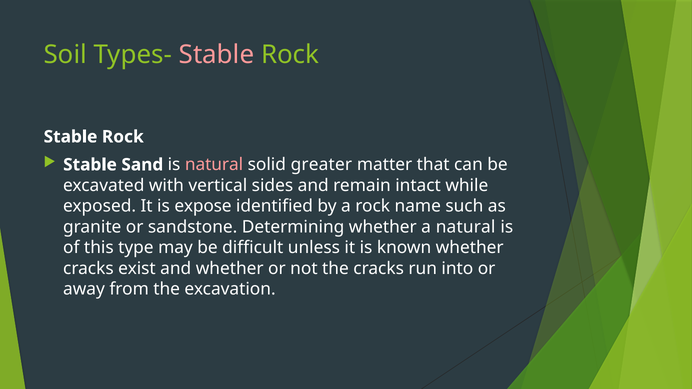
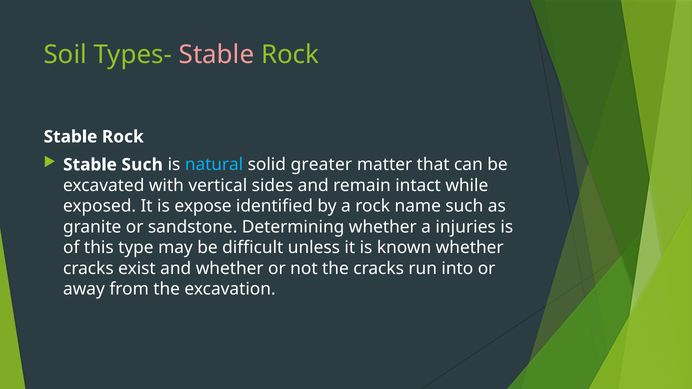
Stable Sand: Sand -> Such (142, 165)
natural colour: pink -> light blue (214, 165)
a natural: natural -> injuries (466, 227)
